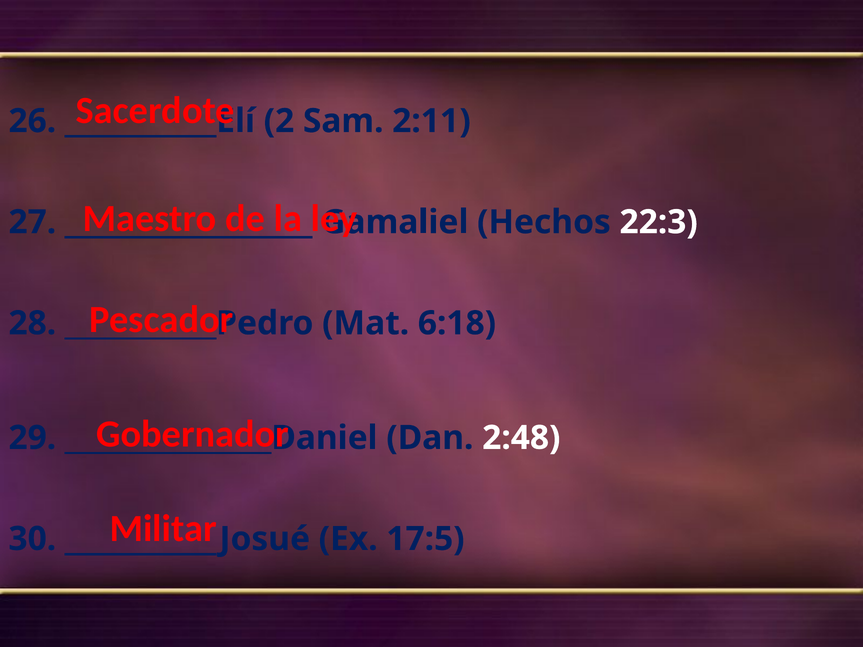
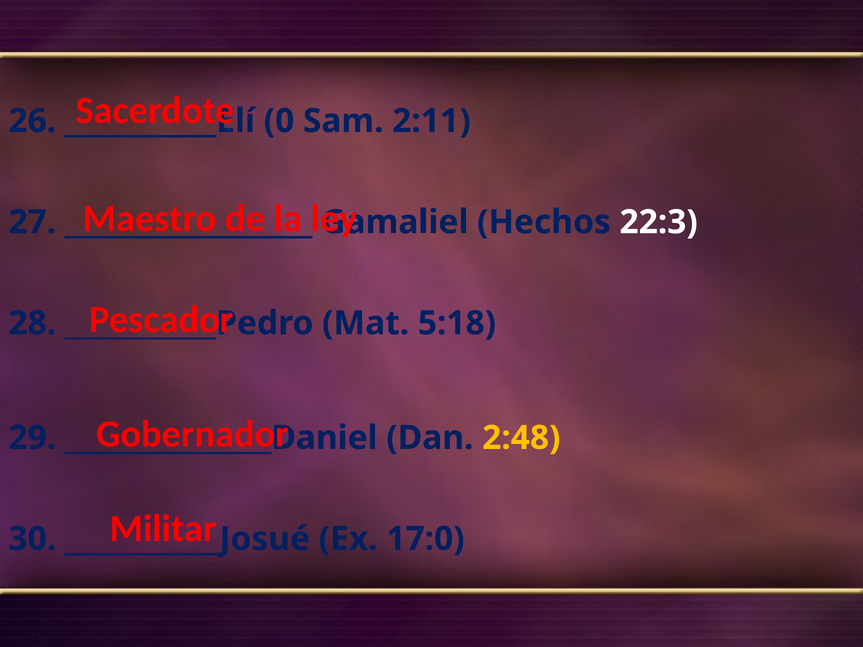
2: 2 -> 0 (279, 121)
6:18: 6:18 -> 5:18 (457, 323)
2:48 colour: white -> yellow (521, 438)
17:5: 17:5 -> 17:0 (425, 539)
